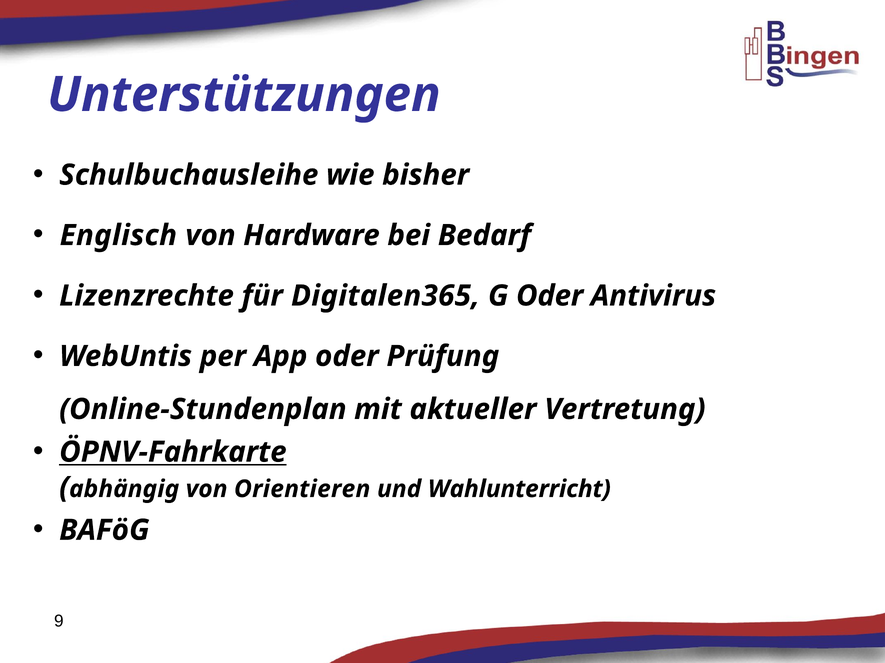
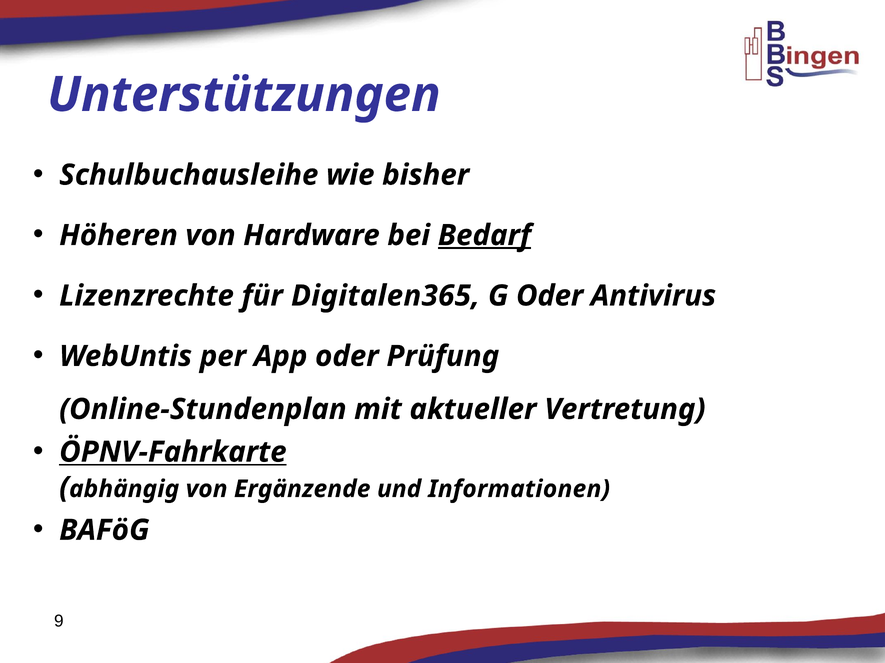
Englisch: Englisch -> Höheren (119, 236)
Bedarf underline: none -> present (484, 236)
Orientieren: Orientieren -> Ergänzende (302, 490)
Wahlunterricht: Wahlunterricht -> Informationen (519, 490)
